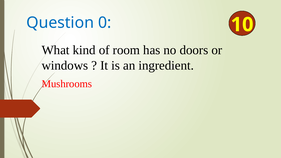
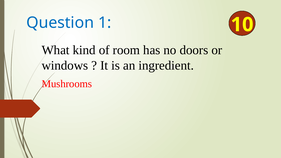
0: 0 -> 1 (105, 23)
